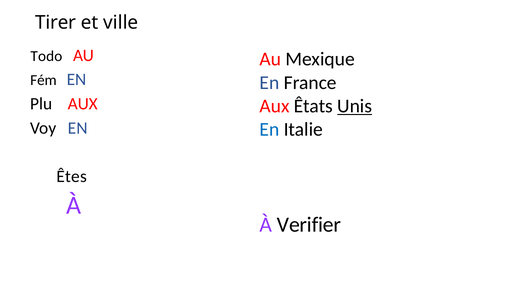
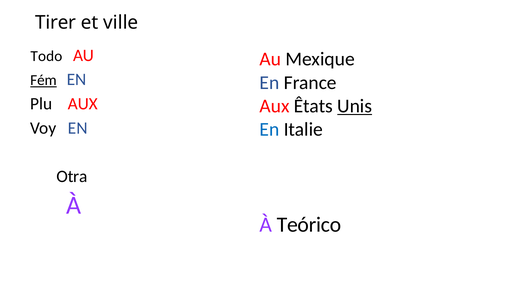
Fém underline: none -> present (43, 80)
Êtes: Êtes -> Otra (72, 176)
Verifier: Verifier -> Teórico (309, 224)
